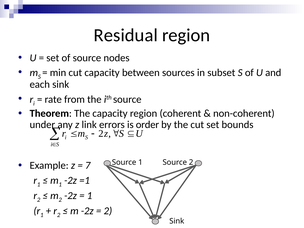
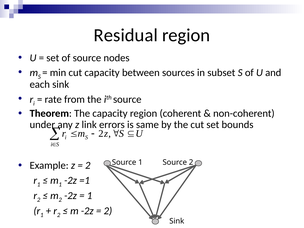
order: order -> same (147, 125)
7: 7 -> 2 (88, 166)
